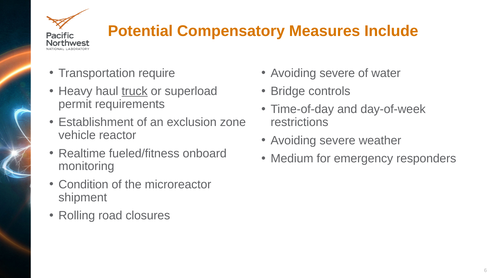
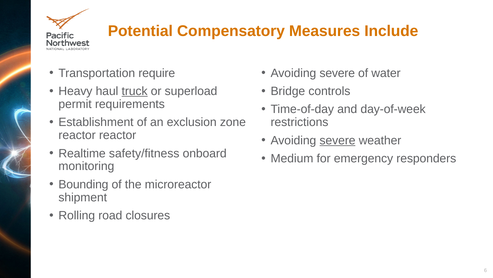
vehicle: vehicle -> reactor (77, 135)
severe underline: none -> present (338, 140)
fueled/fitness: fueled/fitness -> safety/fitness (144, 153)
Condition: Condition -> Bounding (83, 184)
